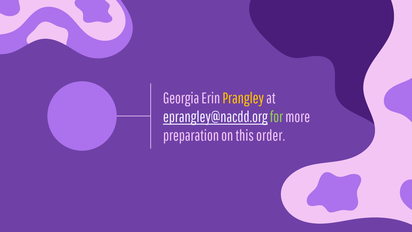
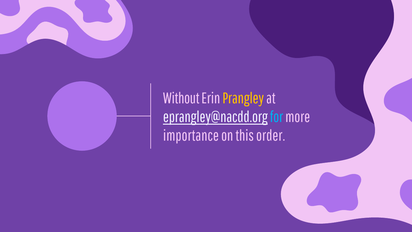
Georgia: Georgia -> Without (181, 98)
for colour: light green -> light blue (277, 117)
preparation: preparation -> importance (191, 135)
